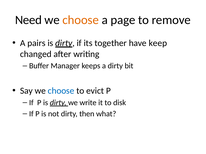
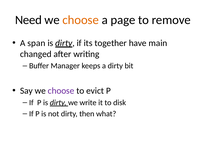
pairs: pairs -> span (36, 43)
keep: keep -> main (158, 43)
choose colour: blue -> purple (61, 91)
